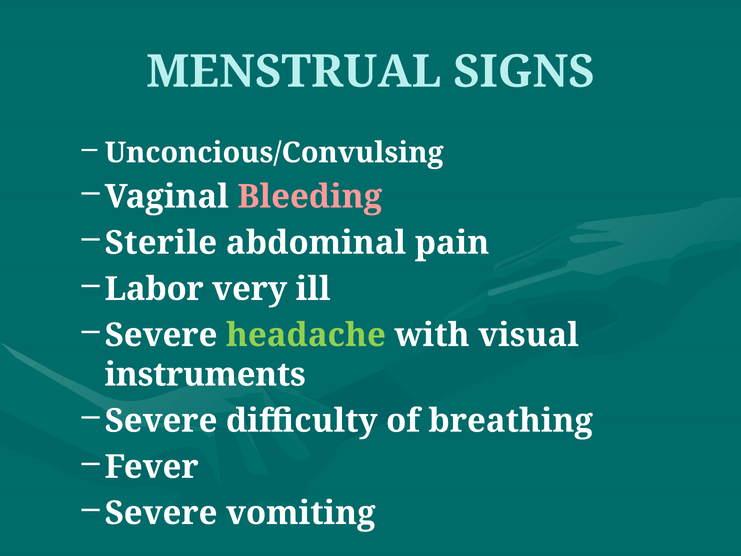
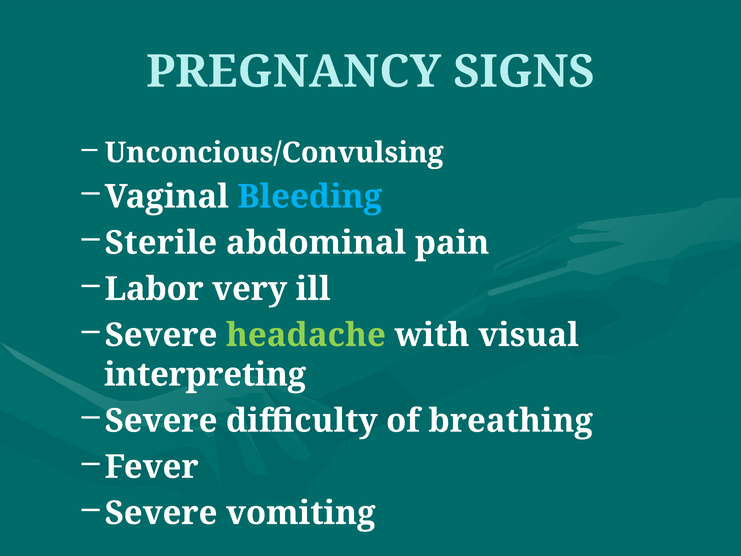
MENSTRUAL: MENSTRUAL -> PREGNANCY (294, 72)
Bleeding colour: pink -> light blue (310, 197)
instruments: instruments -> interpreting (205, 375)
